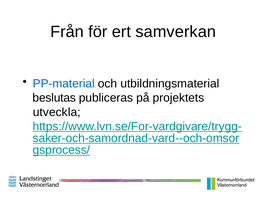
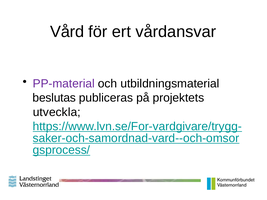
Från: Från -> Vård (67, 32)
samverkan: samverkan -> vårdansvar (176, 32)
PP-material colour: blue -> purple (64, 84)
